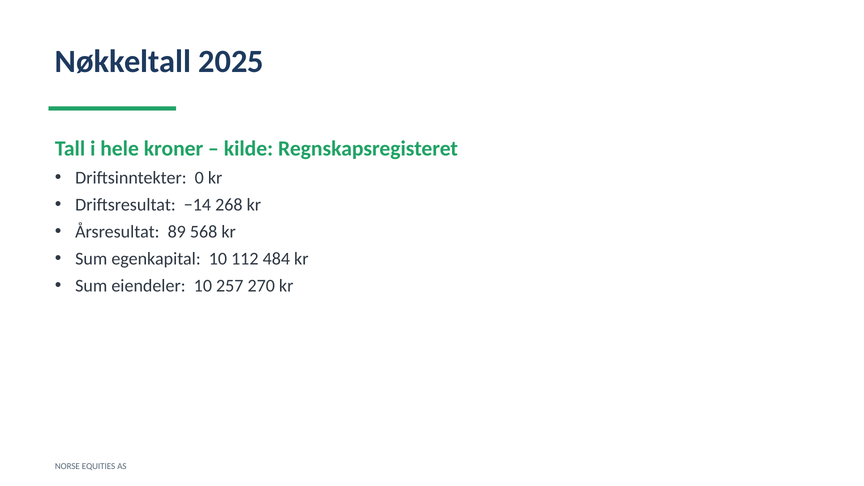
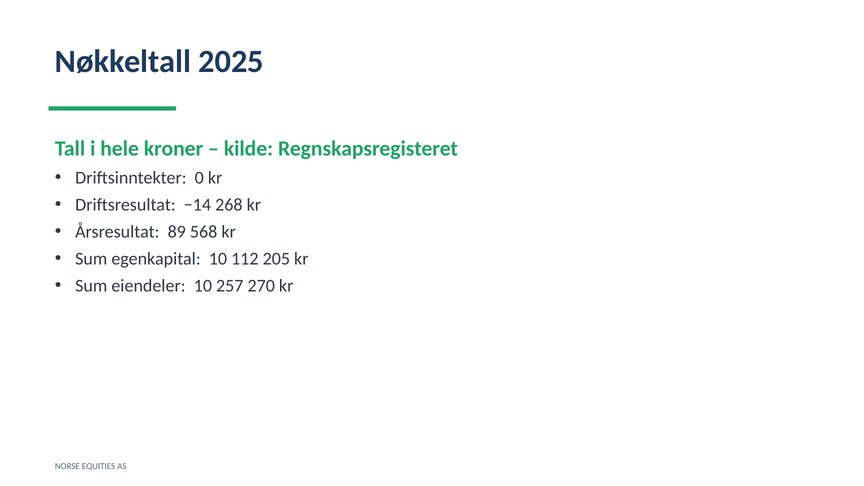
484: 484 -> 205 (276, 259)
